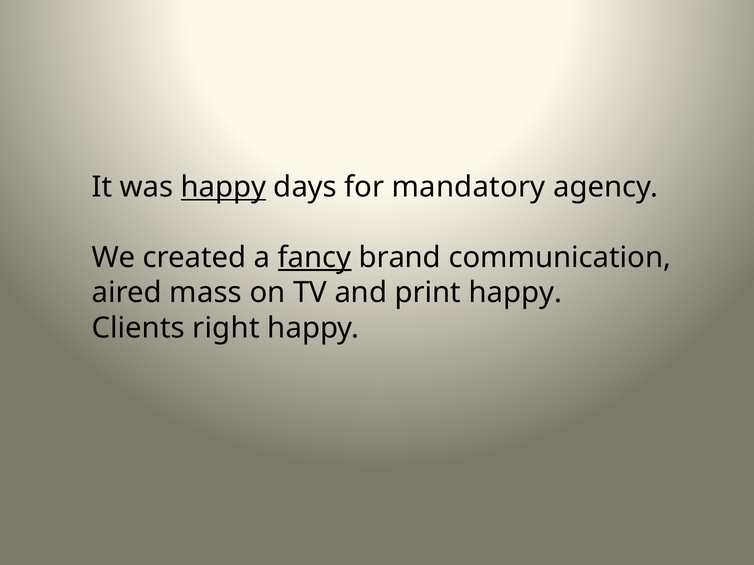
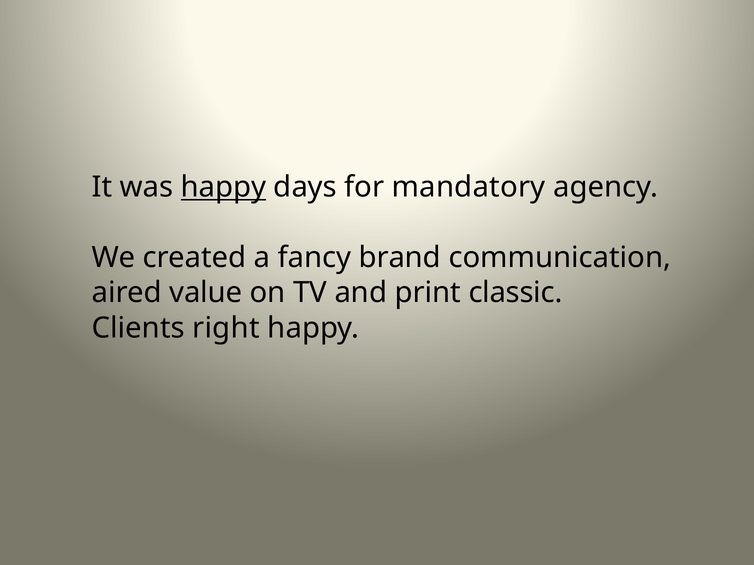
fancy underline: present -> none (315, 258)
mass: mass -> value (206, 293)
print happy: happy -> classic (516, 293)
